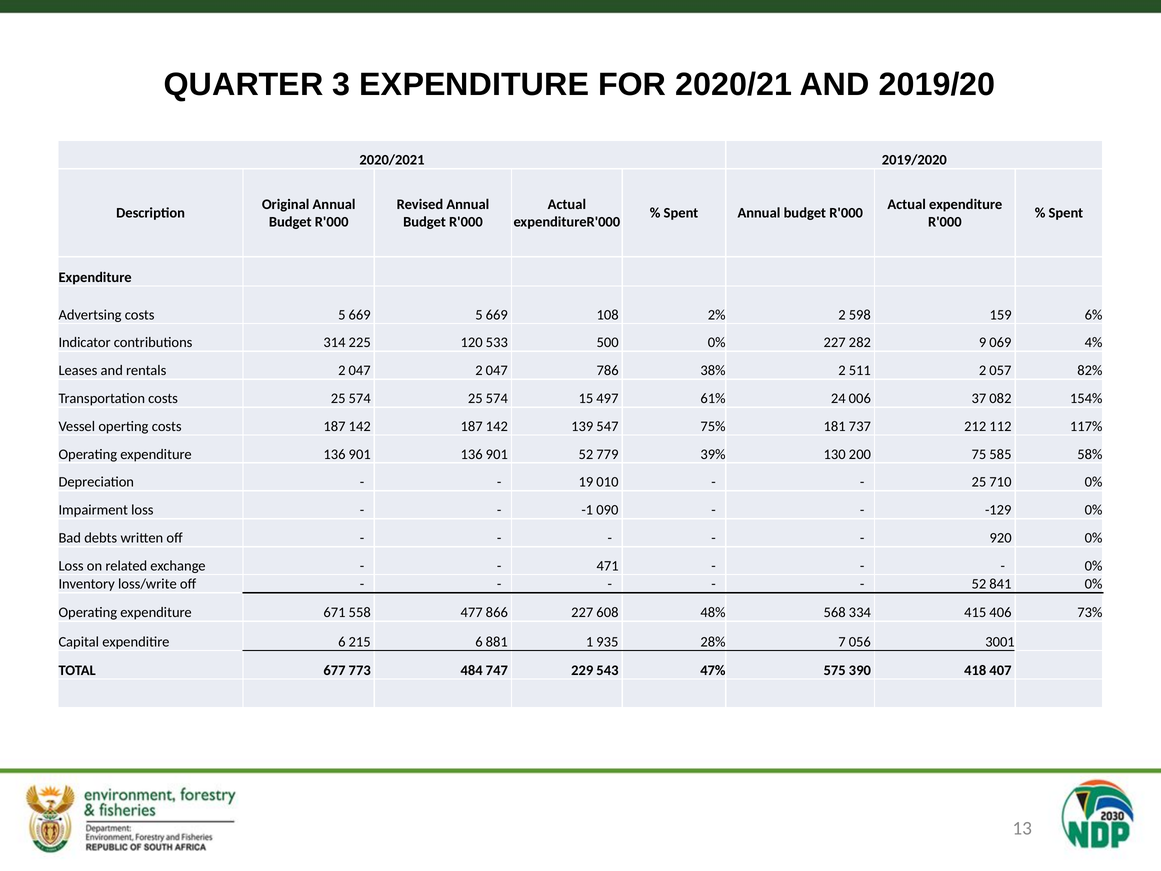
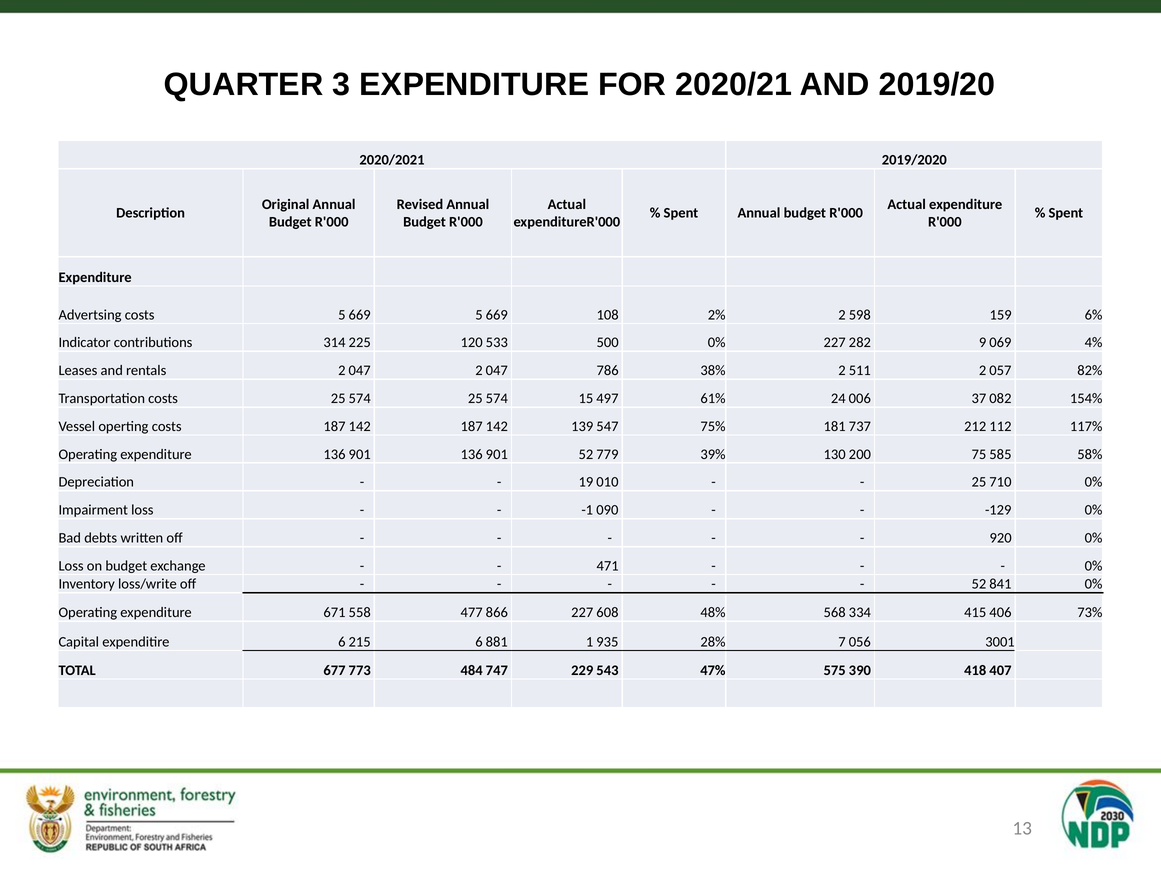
on related: related -> budget (126, 566)
